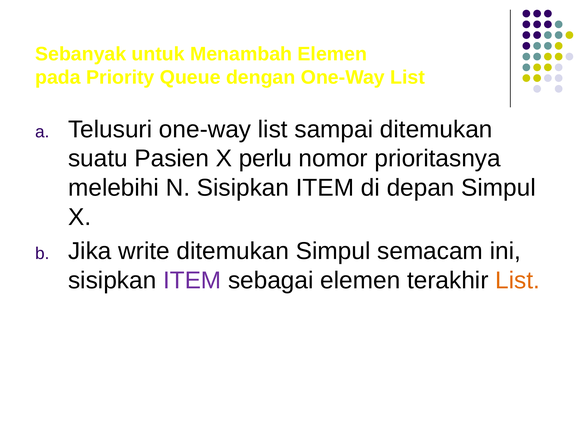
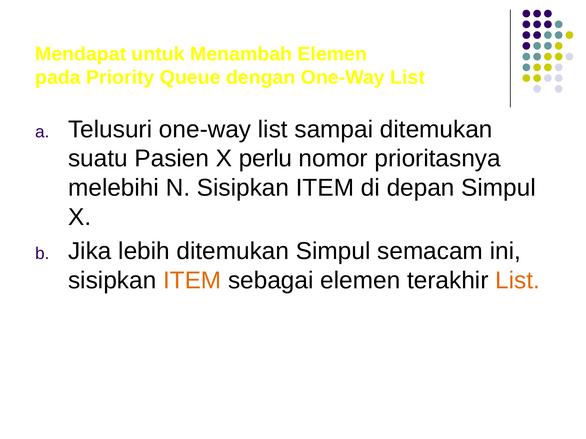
Sebanyak: Sebanyak -> Mendapat (81, 54)
write: write -> lebih (144, 252)
ITEM colour: purple -> orange (192, 281)
